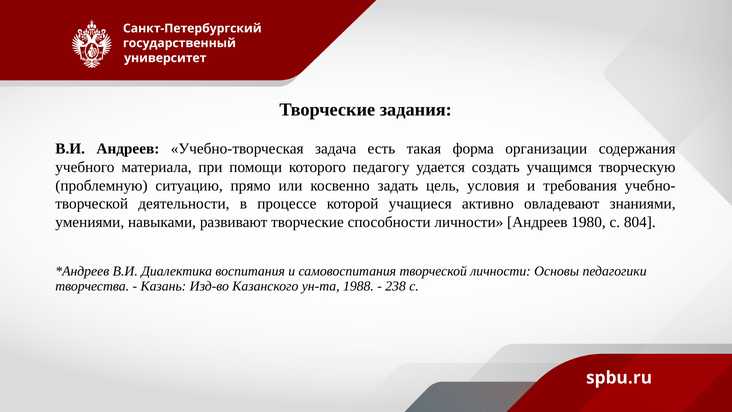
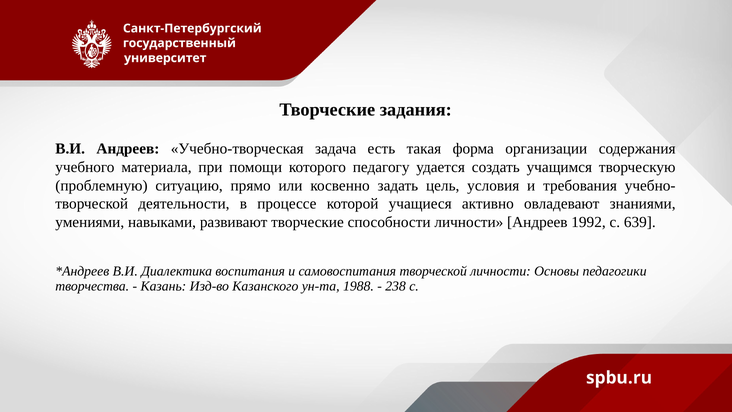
1980: 1980 -> 1992 (589, 222)
804: 804 -> 639 (640, 222)
